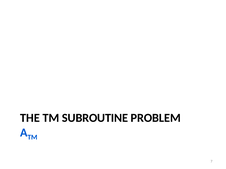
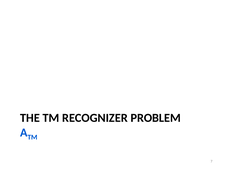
SUBROUTINE: SUBROUTINE -> RECOGNIZER (95, 118)
